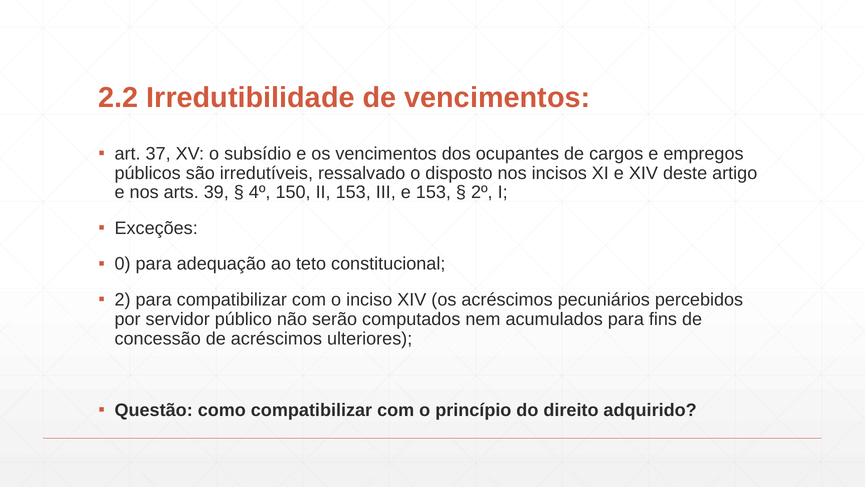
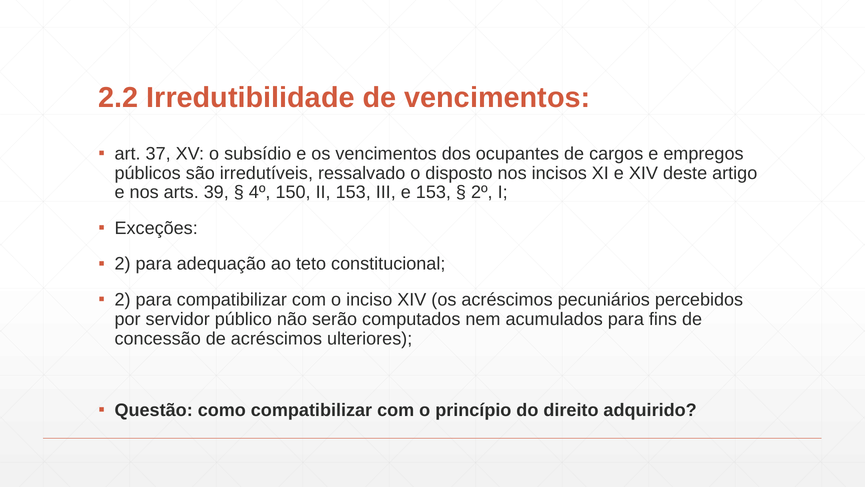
0: 0 -> 2 (123, 264)
